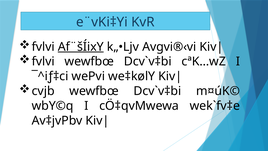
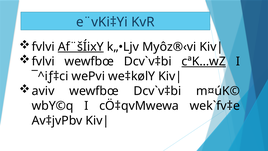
Avgvi®‹vi: Avgvi®‹vi -> Myôz®‹vi (169, 47)
cªK…wZ underline: none -> present (204, 61)
cvjb: cvjb -> aviv (43, 91)
